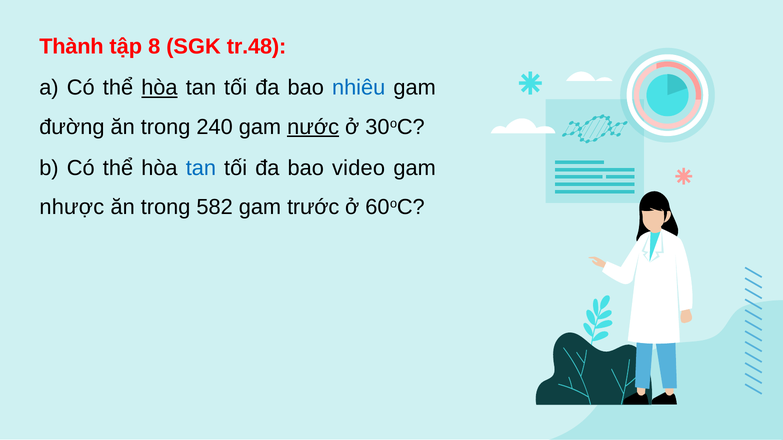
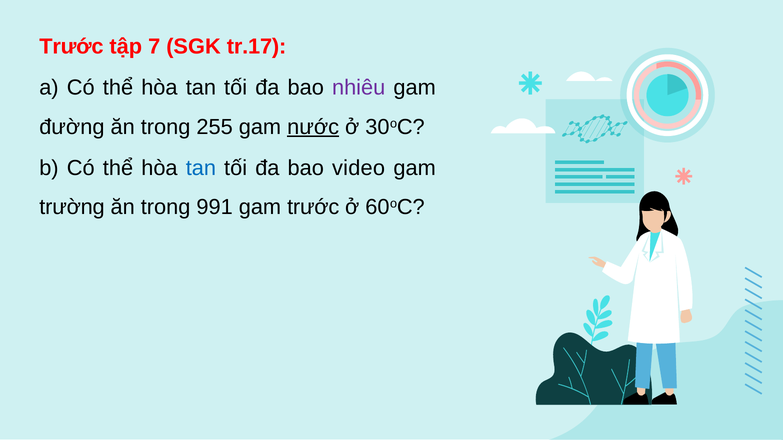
Thành: Thành -> Trước (71, 47)
8: 8 -> 7 (154, 47)
tr.48: tr.48 -> tr.17 (257, 47)
hòa underline: present -> none (159, 88)
nhiêu colour: blue -> purple (359, 88)
240: 240 -> 255 (215, 127)
nhược: nhược -> trường (72, 207)
582: 582 -> 991 (215, 207)
